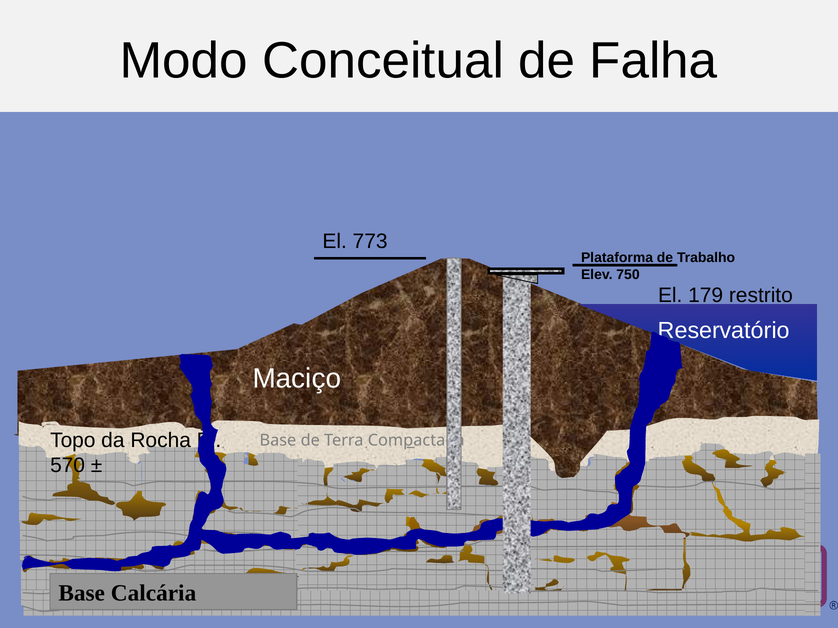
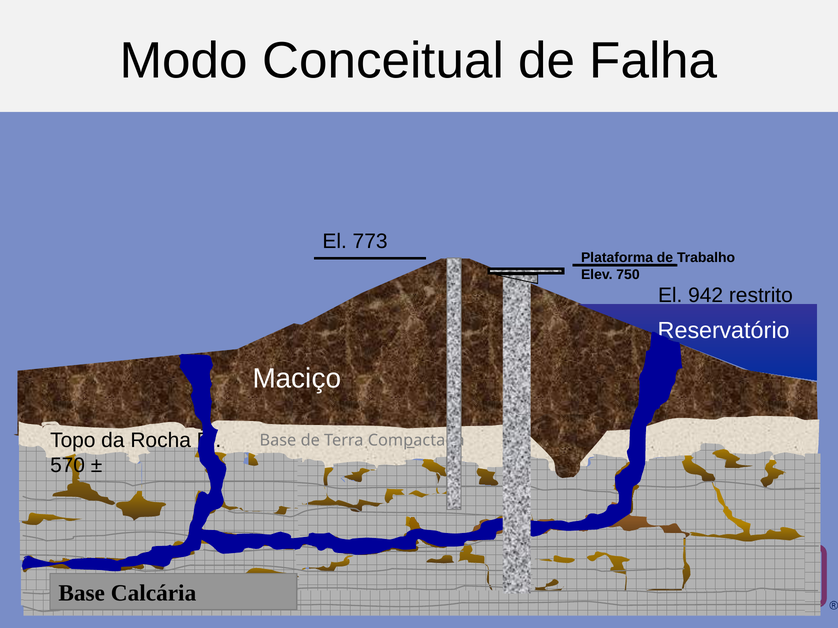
179: 179 -> 942 (706, 296)
